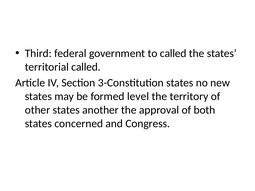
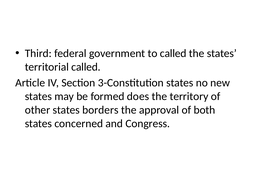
level: level -> does (138, 97)
another: another -> borders (100, 110)
